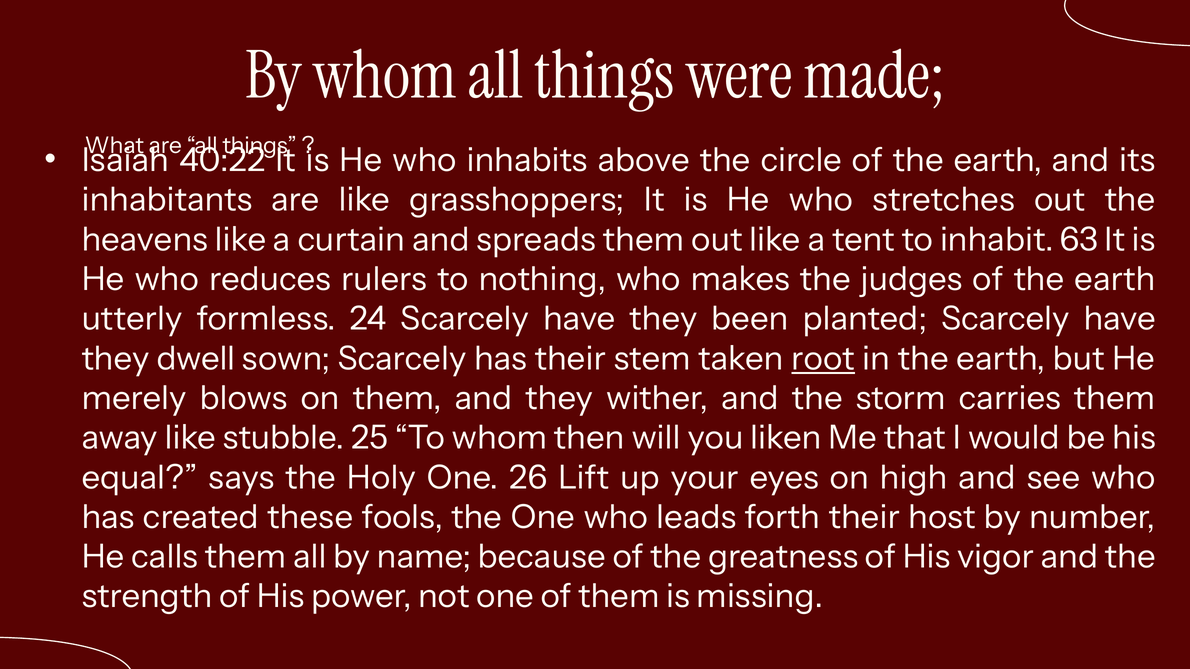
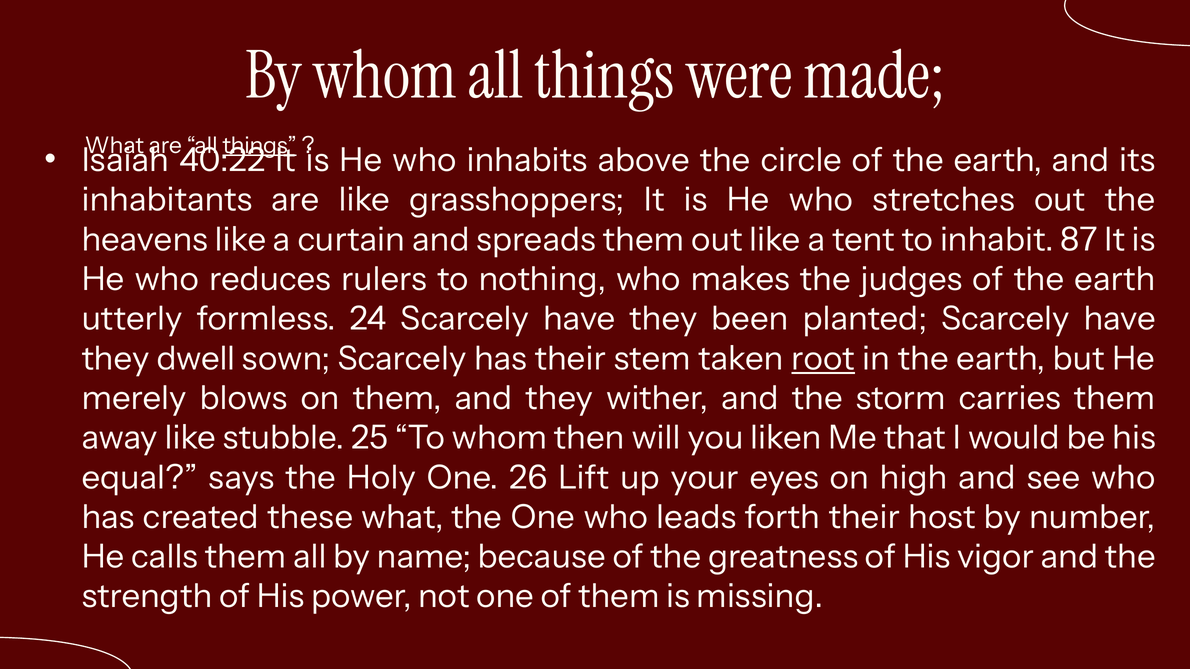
things underline: none -> present (260, 146)
63: 63 -> 87 (1079, 240)
these fools: fools -> what (402, 518)
